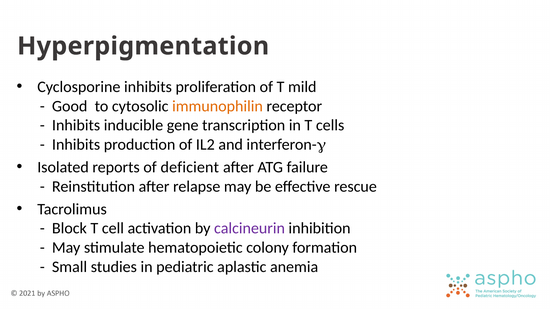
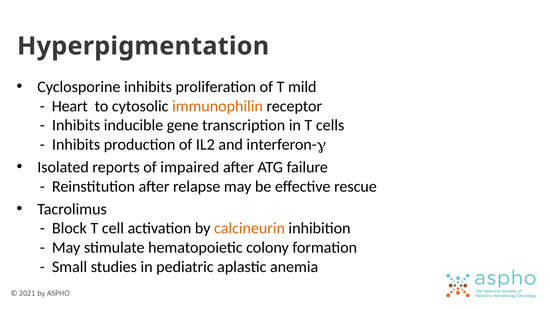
Good: Good -> Heart (70, 106)
deficient: deficient -> impaired (190, 167)
calcineurin colour: purple -> orange (249, 229)
